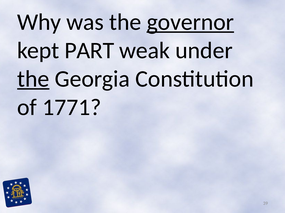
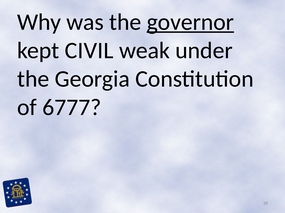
PART: PART -> CIVIL (89, 51)
the underline: present -> none (33, 79)
1771: 1771 -> 6777 (72, 108)
